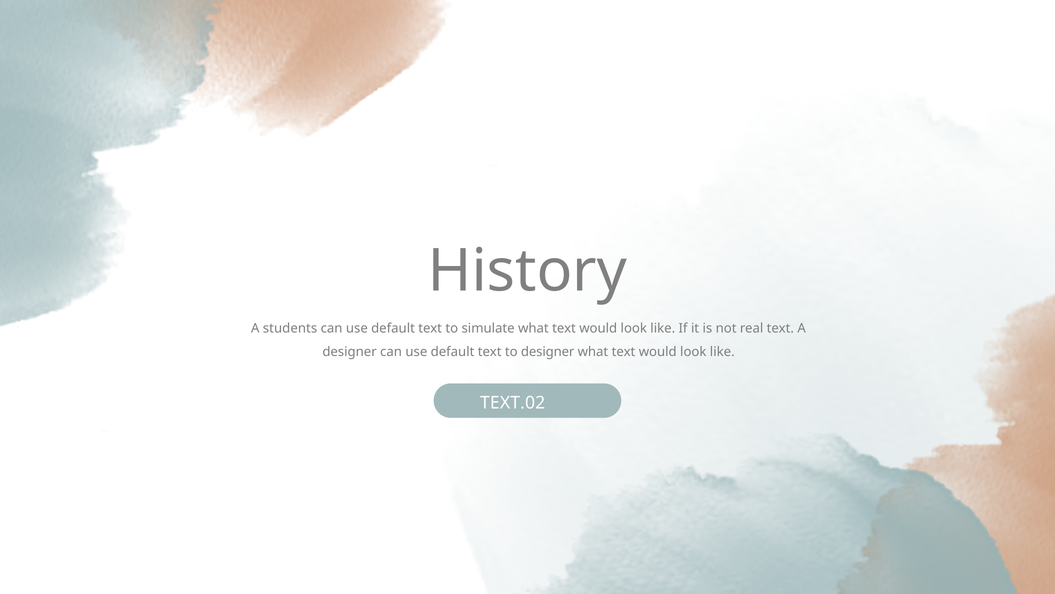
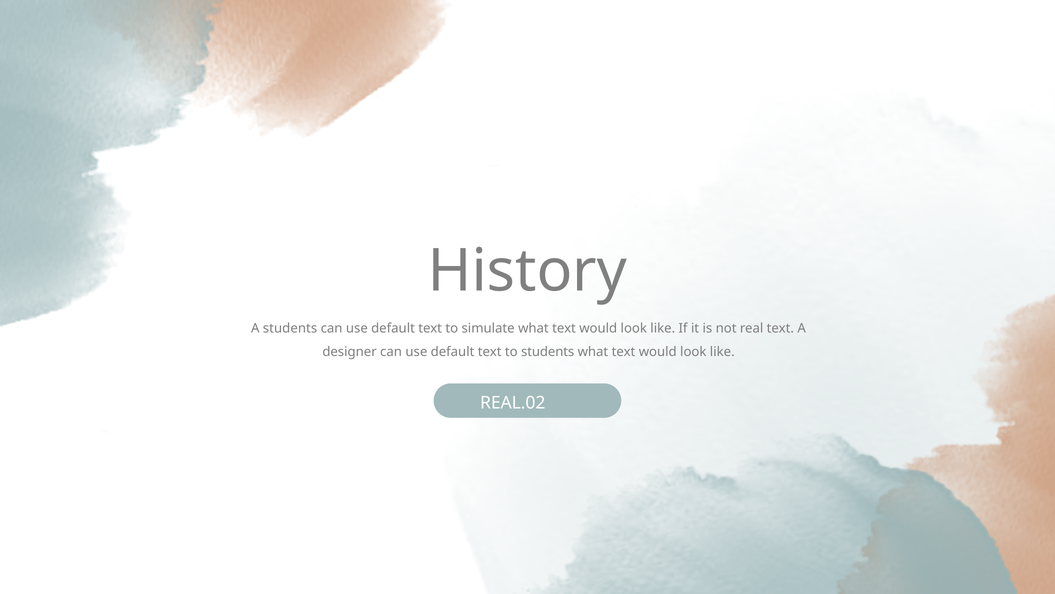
to designer: designer -> students (548, 352)
TEXT.02: TEXT.02 -> REAL.02 (513, 402)
